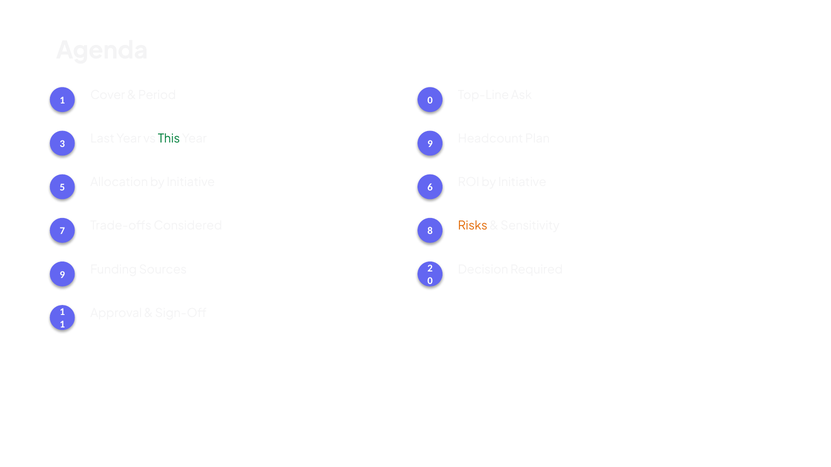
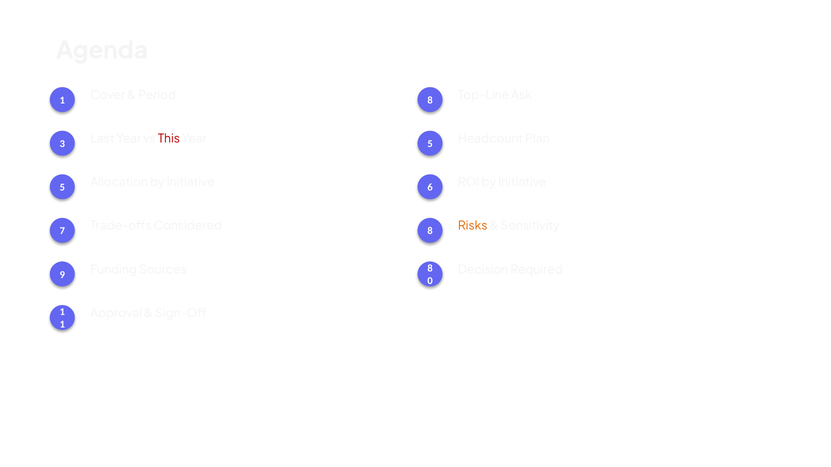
Period 0: 0 -> 8 (430, 100)
This colour: green -> red (169, 139)
Year 9: 9 -> 5 (430, 144)
Sources 2: 2 -> 8 (430, 269)
